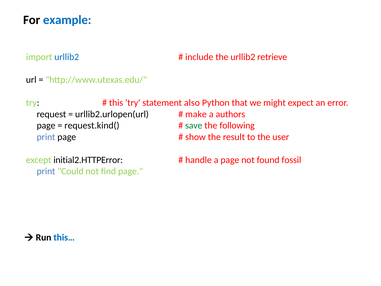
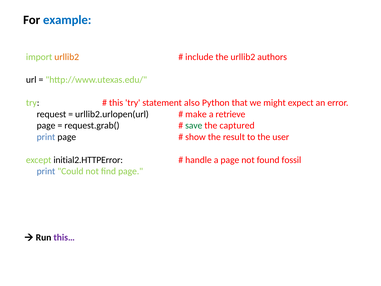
urllib2 colour: blue -> orange (67, 57)
retrieve: retrieve -> authors (272, 57)
authors: authors -> retrieve (230, 114)
request.kind(: request.kind( -> request.grab( (92, 125)
following: following -> captured (237, 125)
this… colour: blue -> purple (64, 237)
